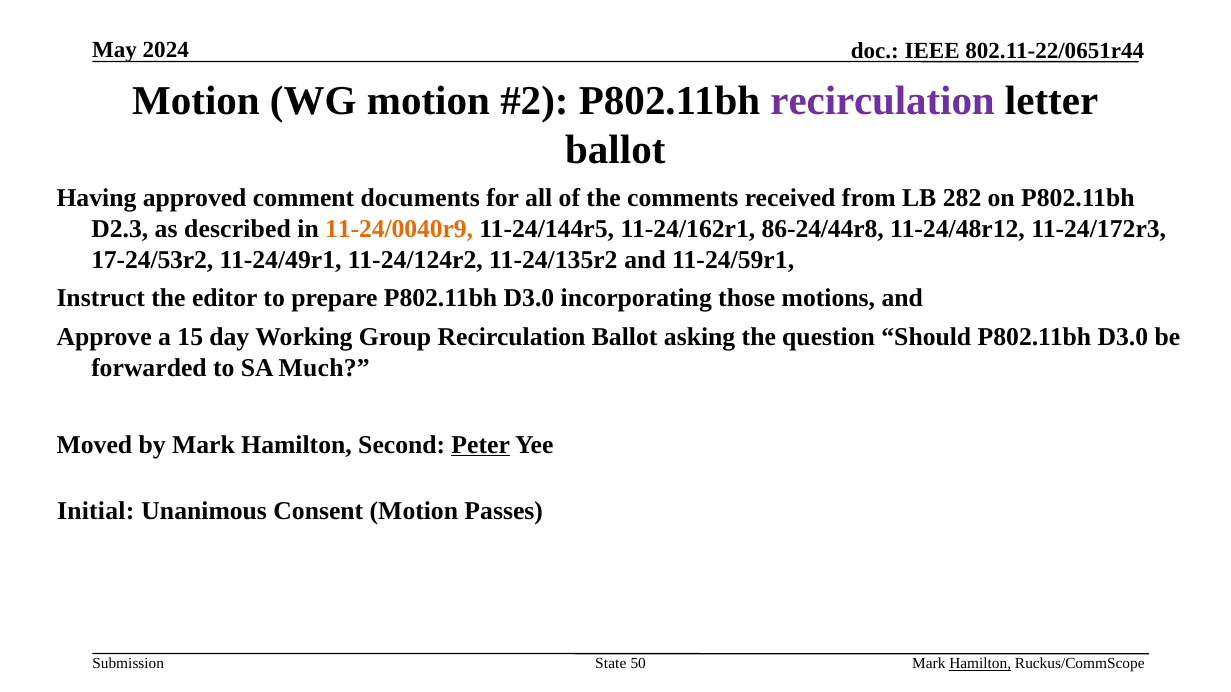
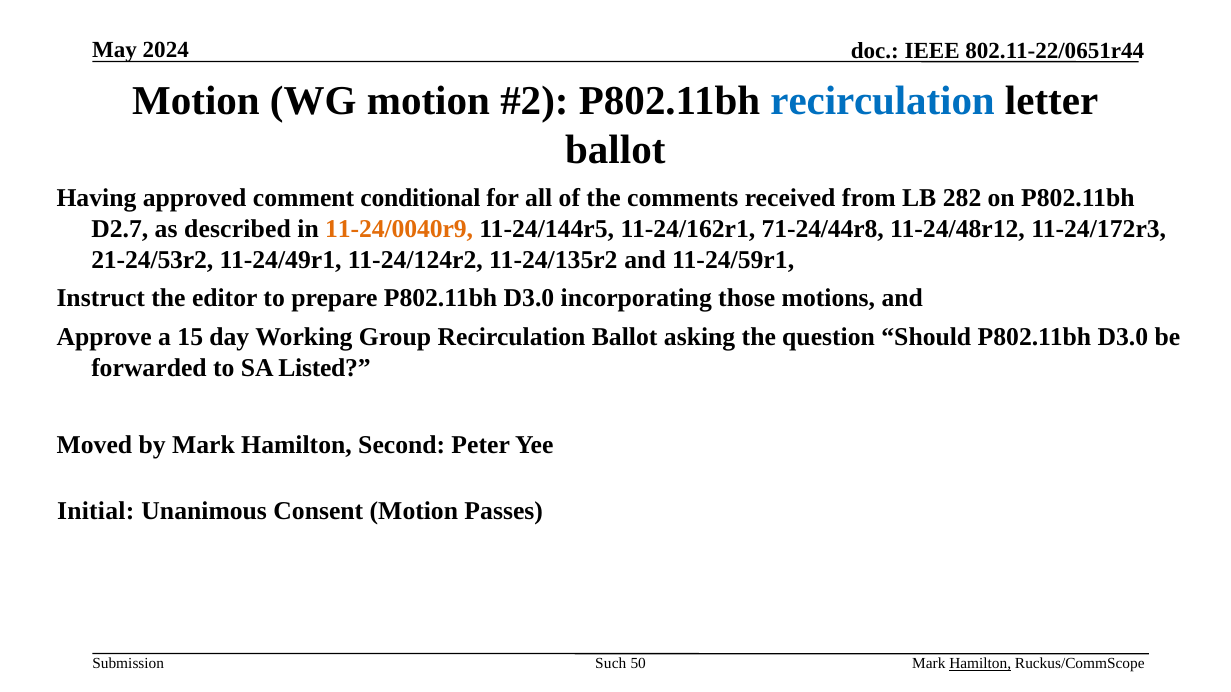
recirculation colour: purple -> blue (883, 101)
documents: documents -> conditional (420, 199)
D2.3: D2.3 -> D2.7 (120, 229)
86-24/44r8: 86-24/44r8 -> 71-24/44r8 (823, 229)
17-24/53r2: 17-24/53r2 -> 21-24/53r2 (152, 260)
Much: Much -> Listed (324, 368)
Peter underline: present -> none (481, 445)
State: State -> Such (611, 664)
